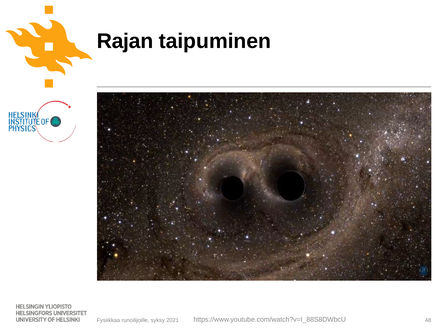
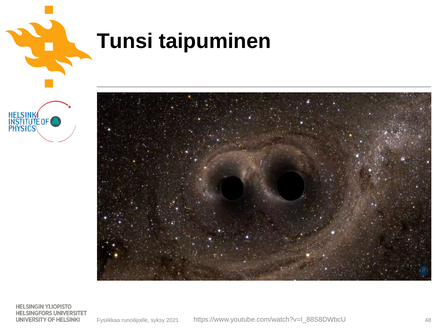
Rajan: Rajan -> Tunsi (125, 41)
